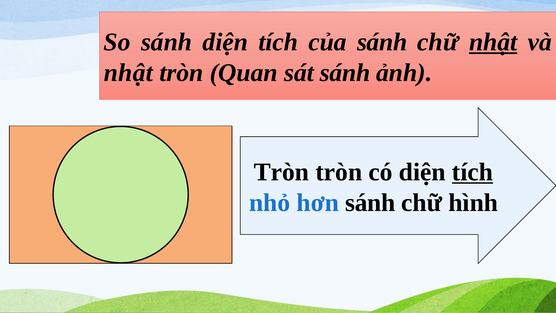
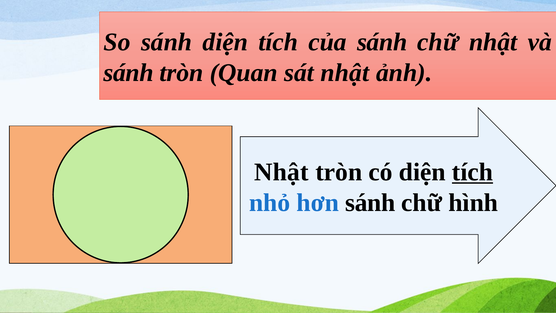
nhật underline: present -> none (493, 42)
nhật: nhật -> sánh (129, 73)
sát sánh: sánh -> nhật (345, 73)
Tròn: Tròn -> Nhật (281, 172)
